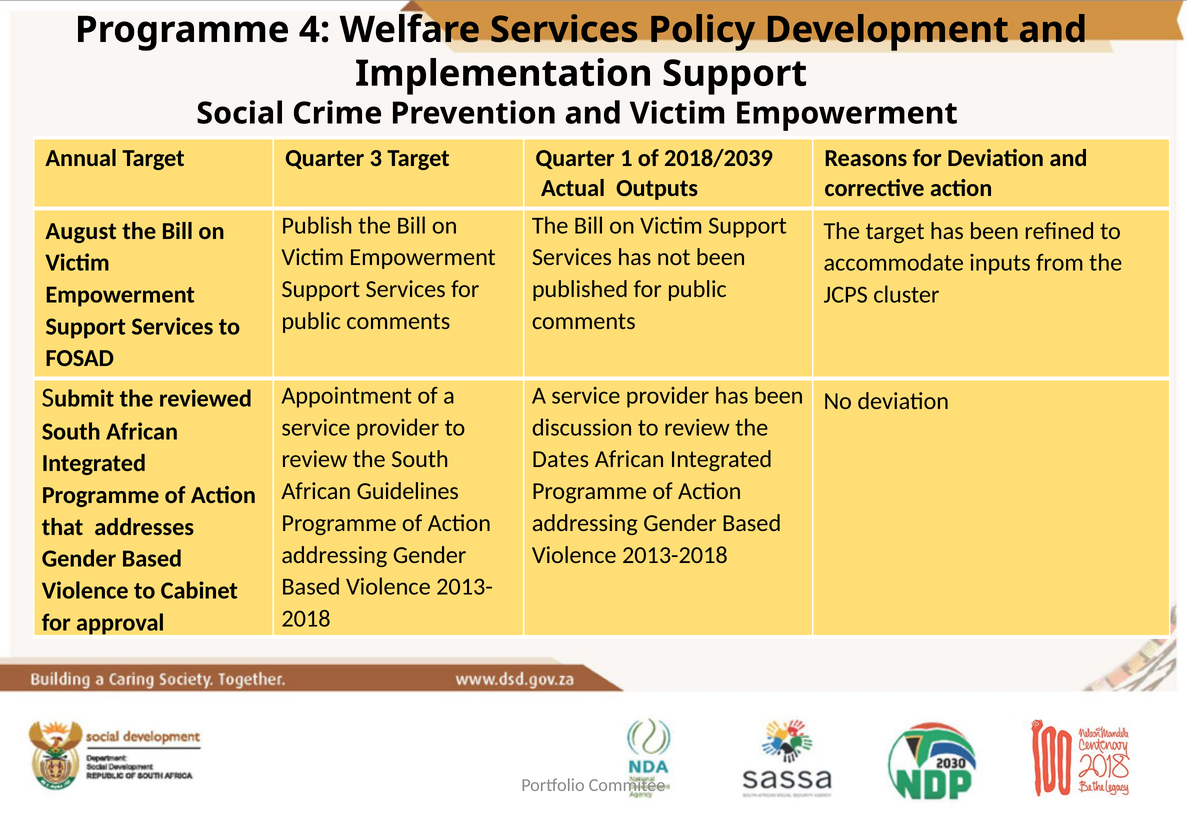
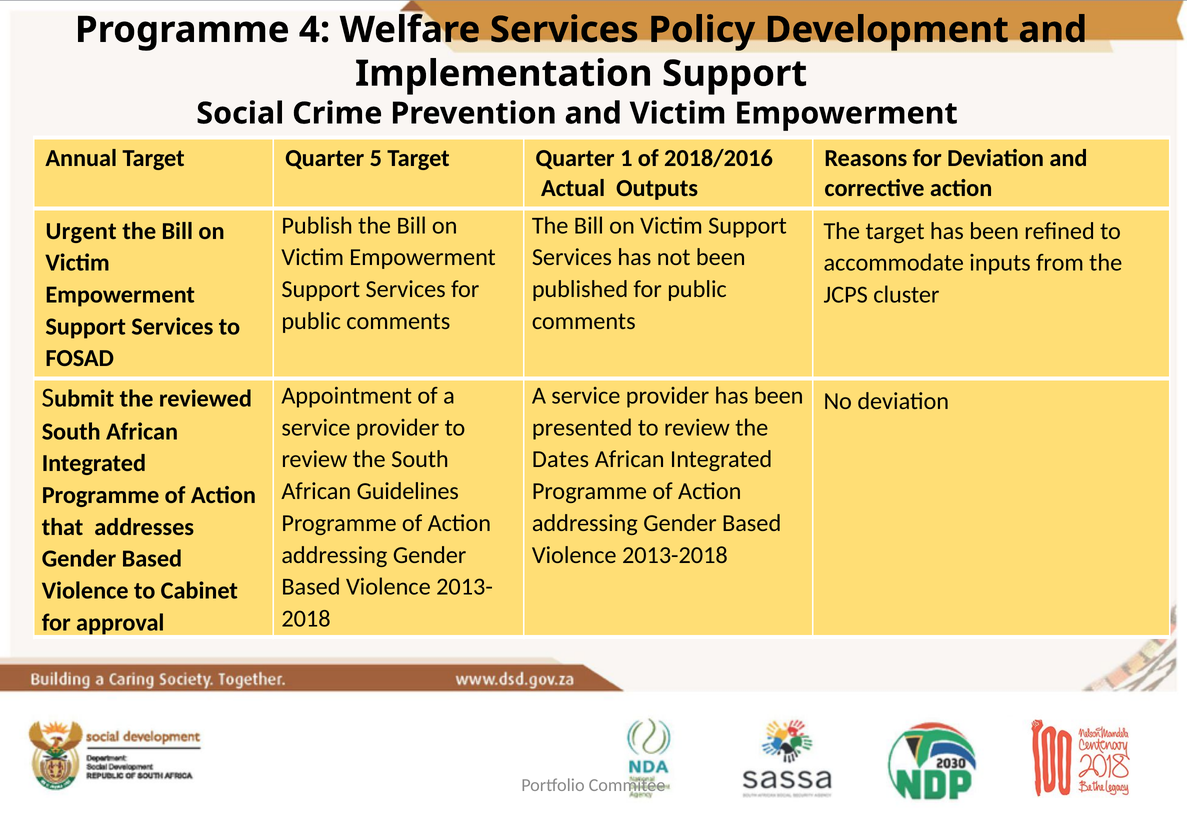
3: 3 -> 5 (376, 158)
2018/2039: 2018/2039 -> 2018/2016 (718, 158)
August: August -> Urgent (81, 231)
discussion: discussion -> presented (582, 427)
